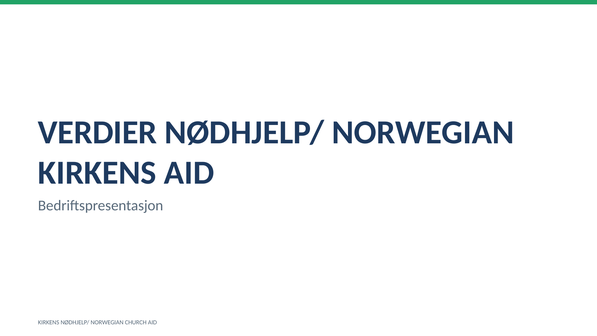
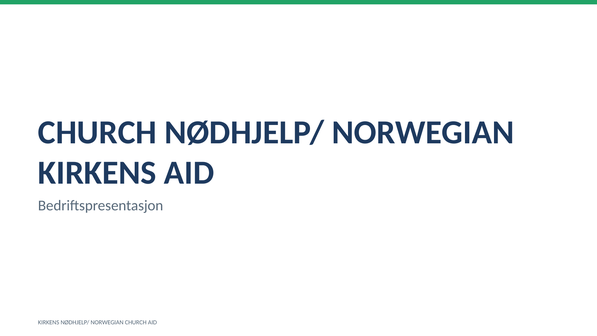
VERDIER: VERDIER -> CHURCH (97, 132)
